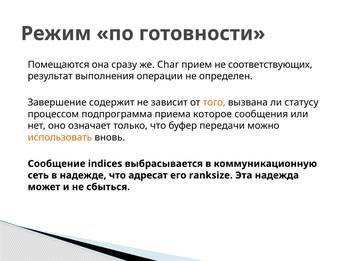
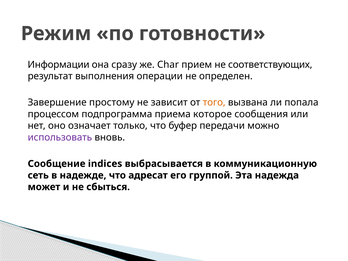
Помещаются: Помещаются -> Информации (59, 65)
содержит: содержит -> простому (112, 103)
статусу: статусу -> попала (301, 103)
использовать colour: orange -> purple (60, 137)
ranksize: ranksize -> группой (211, 175)
